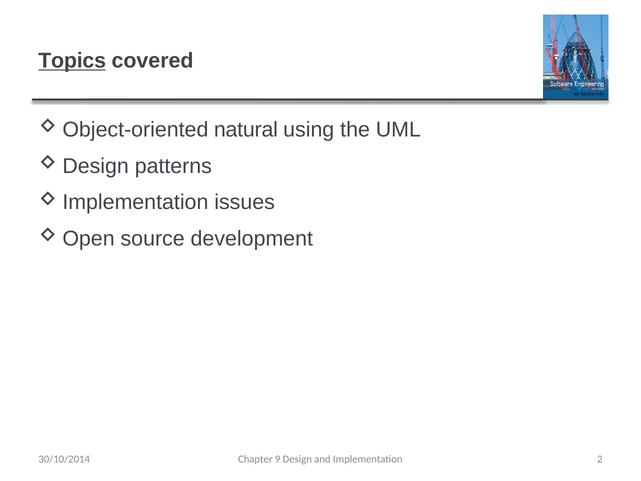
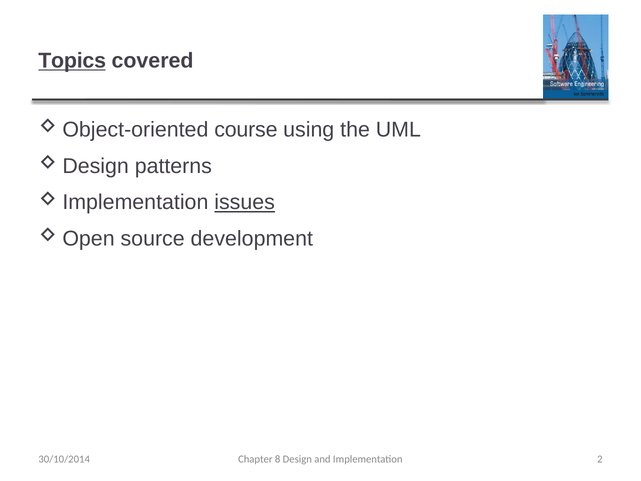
natural: natural -> course (246, 130)
issues underline: none -> present (245, 202)
9: 9 -> 8 (278, 459)
